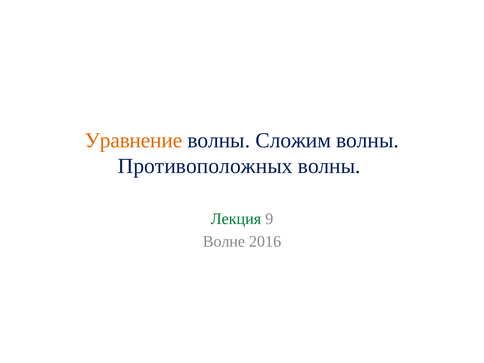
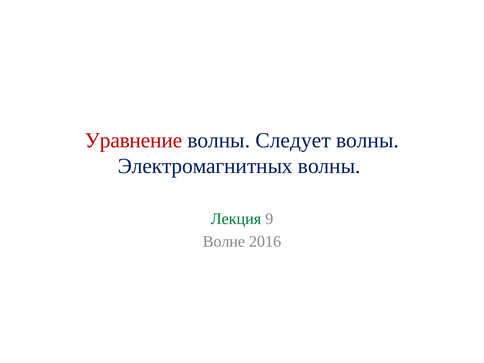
Уравнение colour: orange -> red (134, 140)
Сложим: Сложим -> Следует (293, 140)
Противоположных: Противоположных -> Электромагнитных (205, 166)
